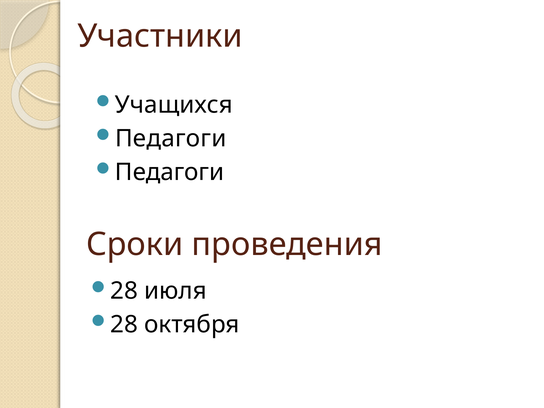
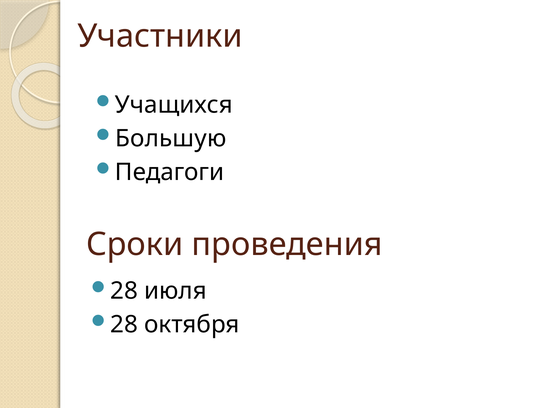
Педагоги: Педагоги -> Большую (171, 139)
